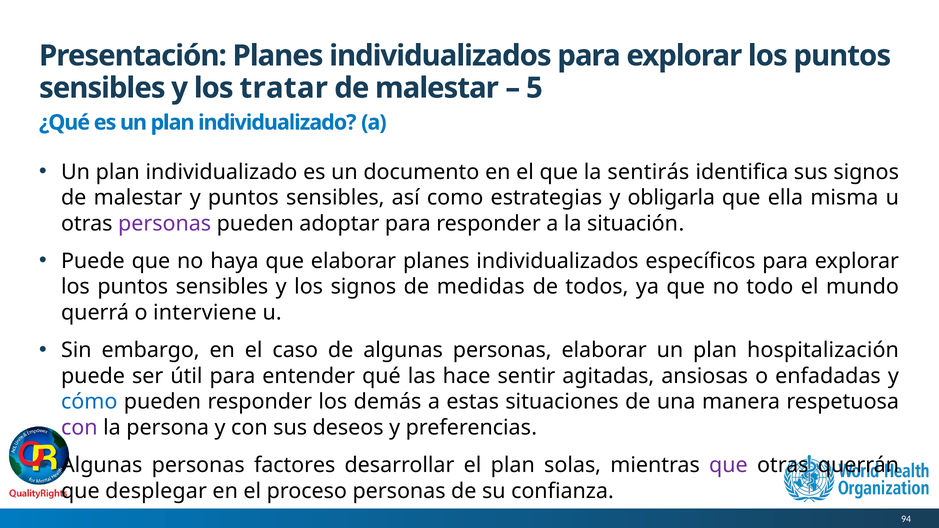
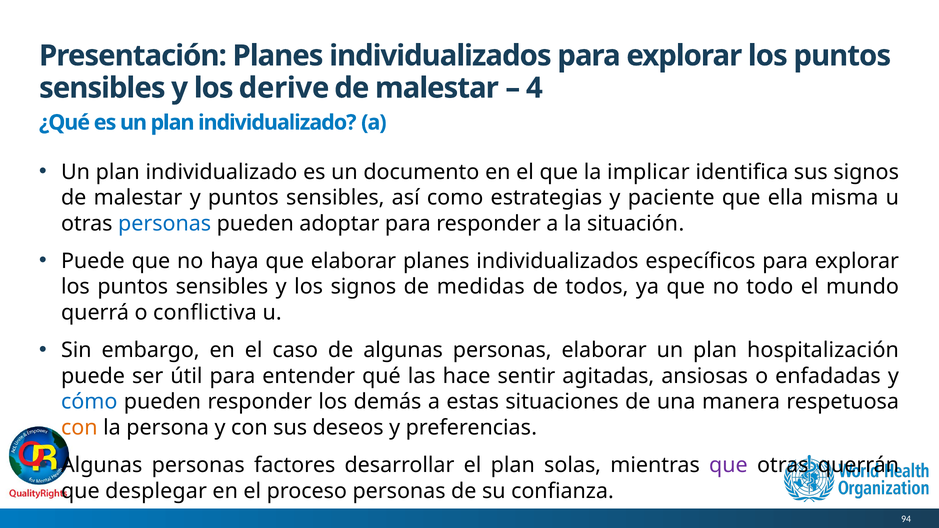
tratar: tratar -> derive (284, 88)
5: 5 -> 4 (534, 88)
sentirás: sentirás -> implicar (648, 172)
obligarla: obligarla -> paciente (671, 198)
personas colour: purple -> blue (165, 224)
interviene: interviene -> conflictiva (205, 313)
con colour: purple -> orange (79, 428)
